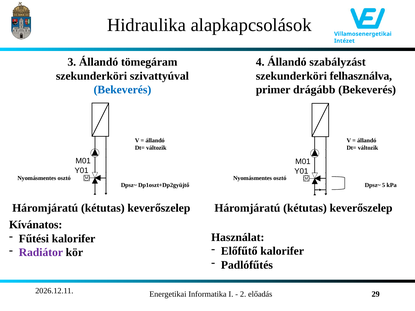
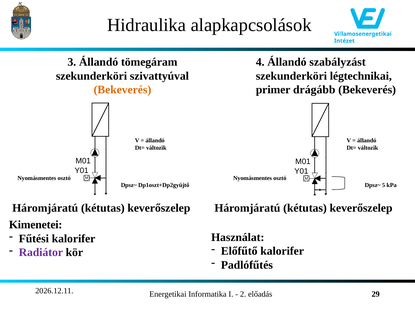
felhasználva: felhasználva -> légtechnikai (361, 76)
Bekeverés colour: blue -> orange (122, 90)
Kívánatos: Kívánatos -> Kimenetei (36, 225)
